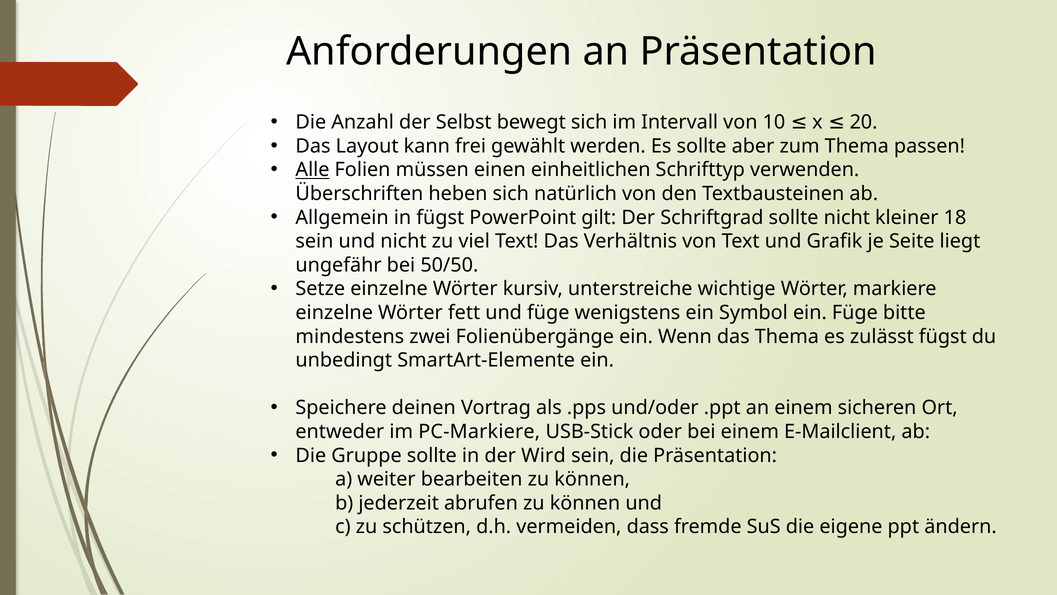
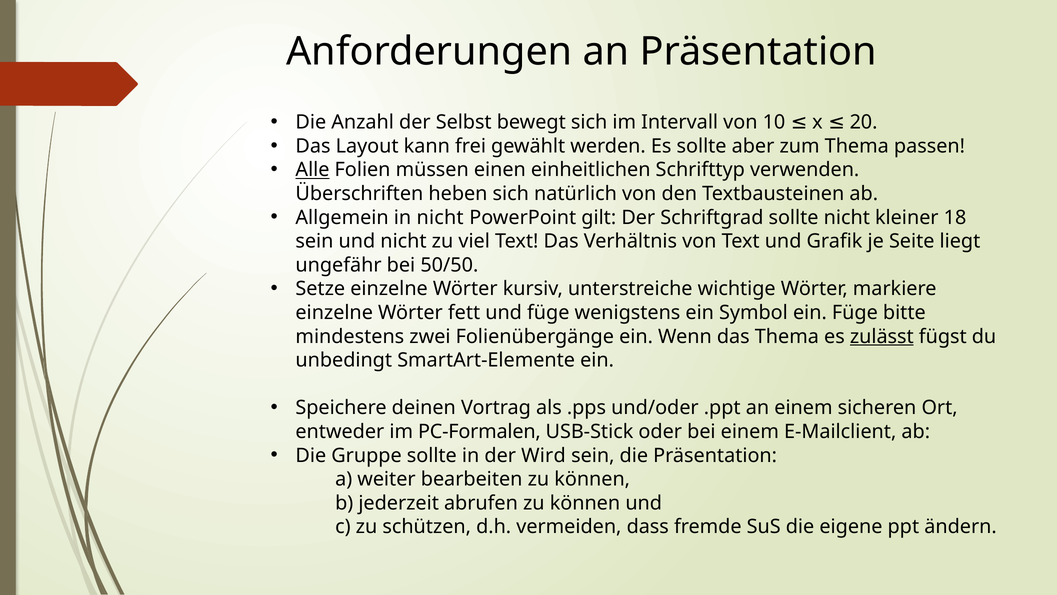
in fügst: fügst -> nicht (440, 217)
zulässt underline: none -> present (882, 336)
PC-Markiere: PC-Markiere -> PC-Formalen (479, 431)
